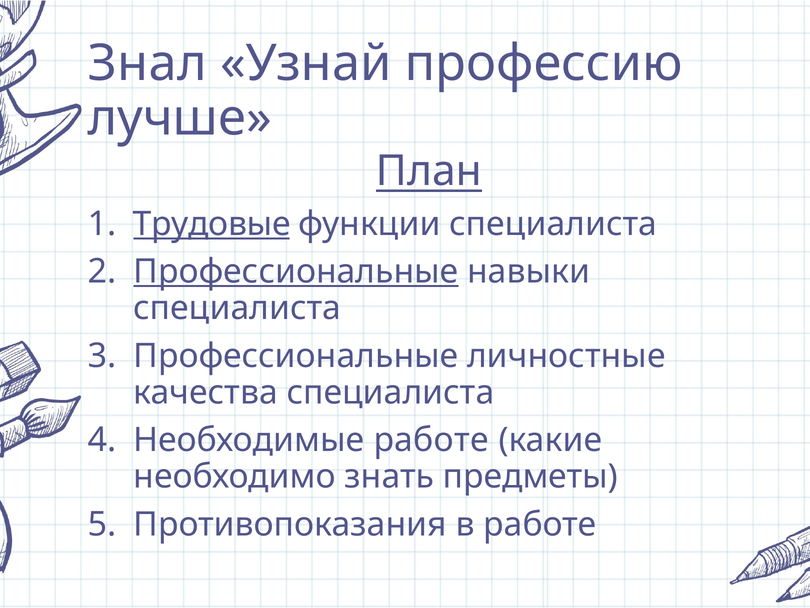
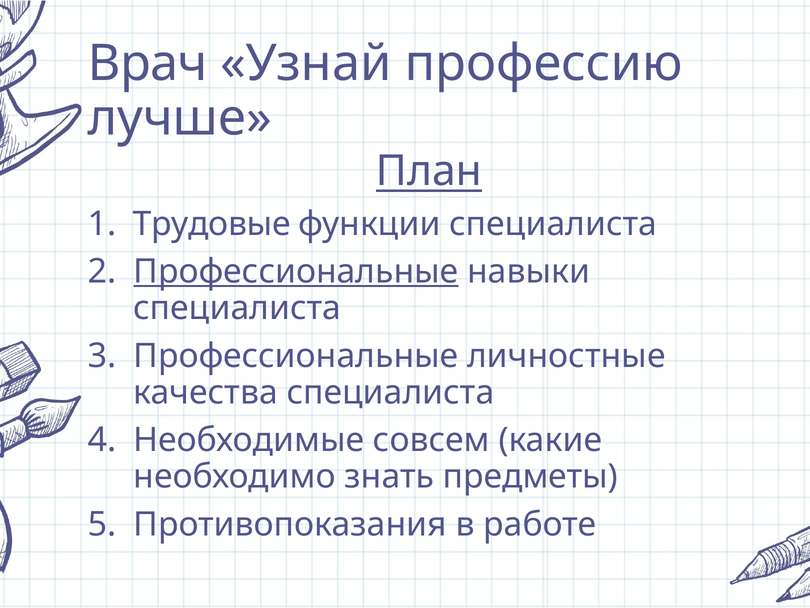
Знал: Знал -> Врач (148, 63)
Трудовые underline: present -> none (212, 224)
Необходимые работе: работе -> совсем (431, 440)
